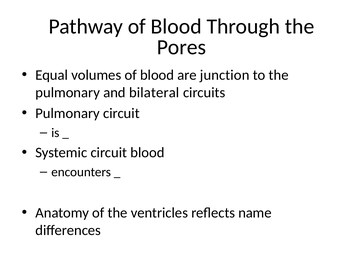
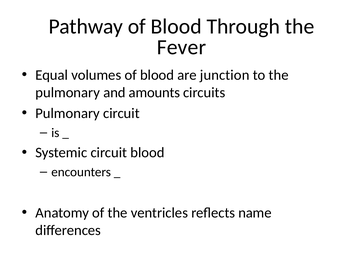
Pores: Pores -> Fever (181, 47)
bilateral: bilateral -> amounts (154, 93)
